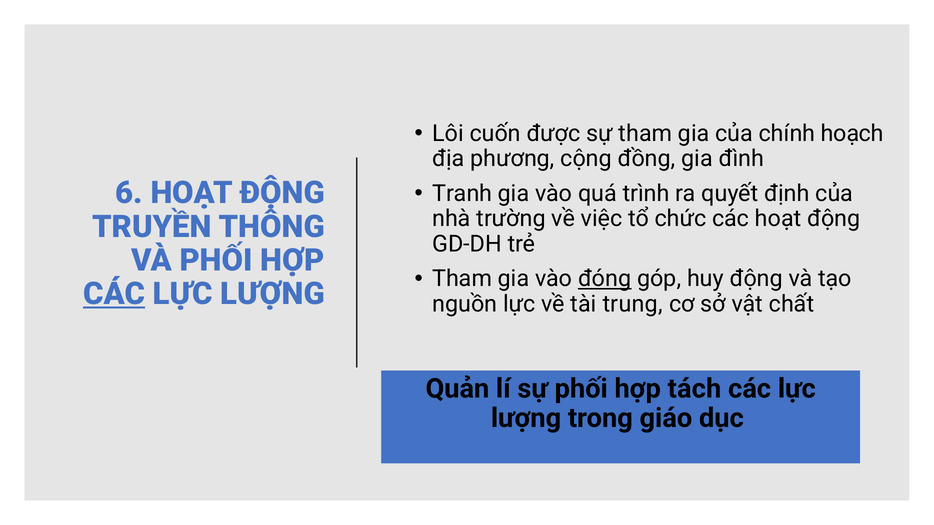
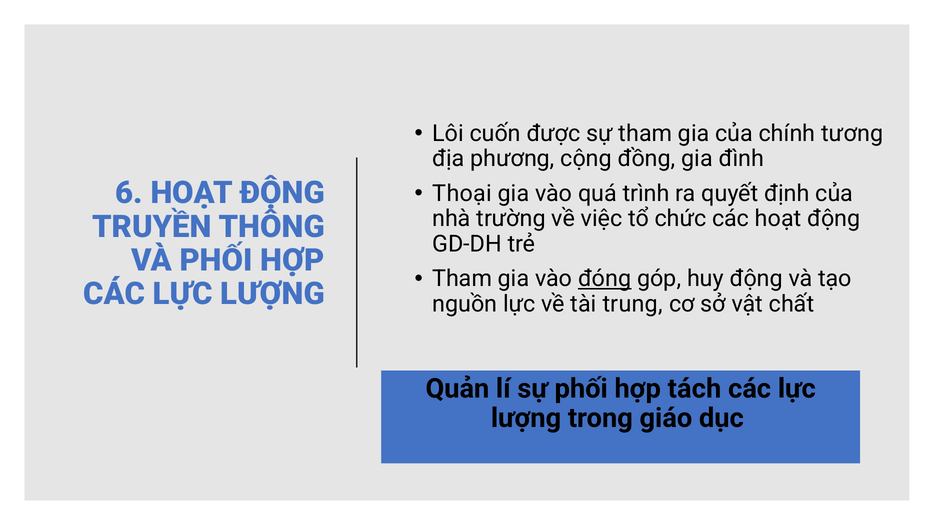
hoạch: hoạch -> tương (852, 133)
Tranh: Tranh -> Thoại (462, 194)
CÁC underline: present -> none (114, 294)
